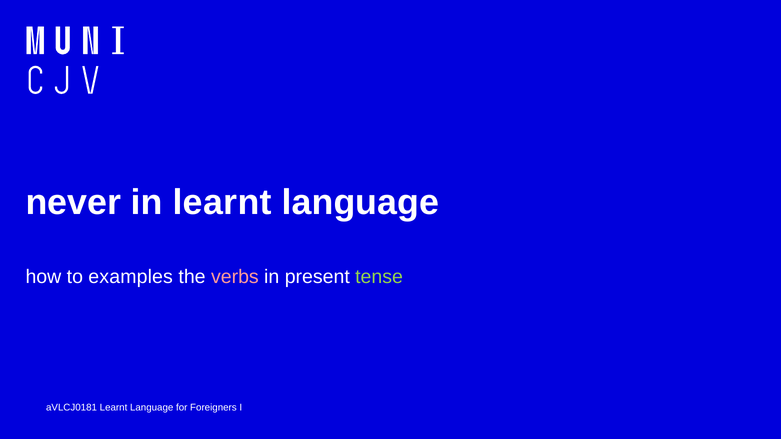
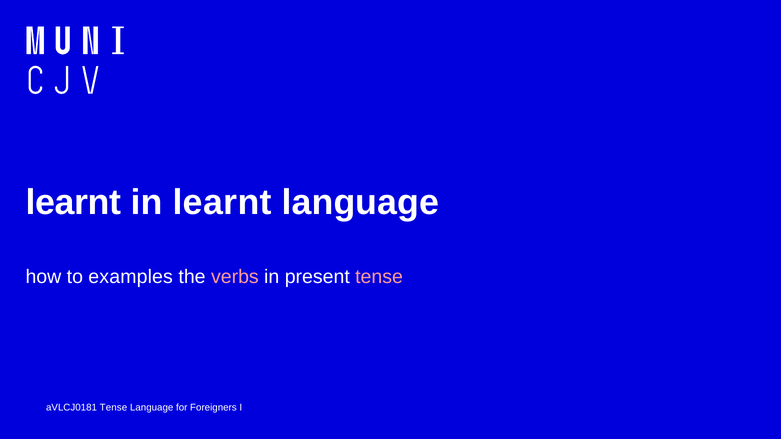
never: never -> learnt (73, 203)
tense colour: light green -> pink (379, 277)
aVLCJ0181 Learnt: Learnt -> Tense (113, 408)
